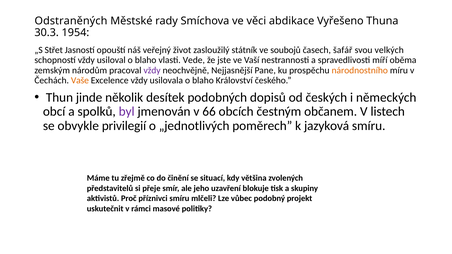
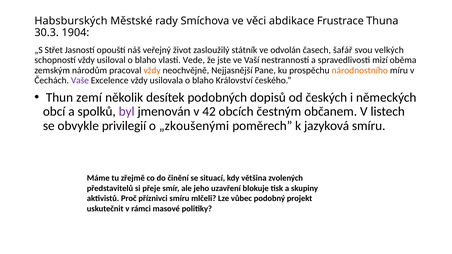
Odstraněných: Odstraněných -> Habsburských (71, 21)
Vyřešeno: Vyřešeno -> Frustrace (340, 21)
1954: 1954 -> 1904 (75, 33)
soubojů: soubojů -> odvolán (286, 50)
míří: míří -> mizí (380, 60)
vždy colour: purple -> orange (152, 70)
Vaše colour: orange -> purple (80, 81)
jinde: jinde -> zemí (89, 97)
66: 66 -> 42 (209, 112)
„jednotlivých: „jednotlivých -> „zkoušenými (194, 126)
